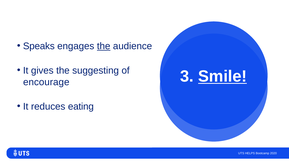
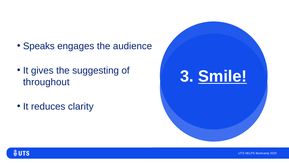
the underline: present -> none (104, 46)
encourage: encourage -> throughout (46, 82)
eating: eating -> clarity (81, 106)
